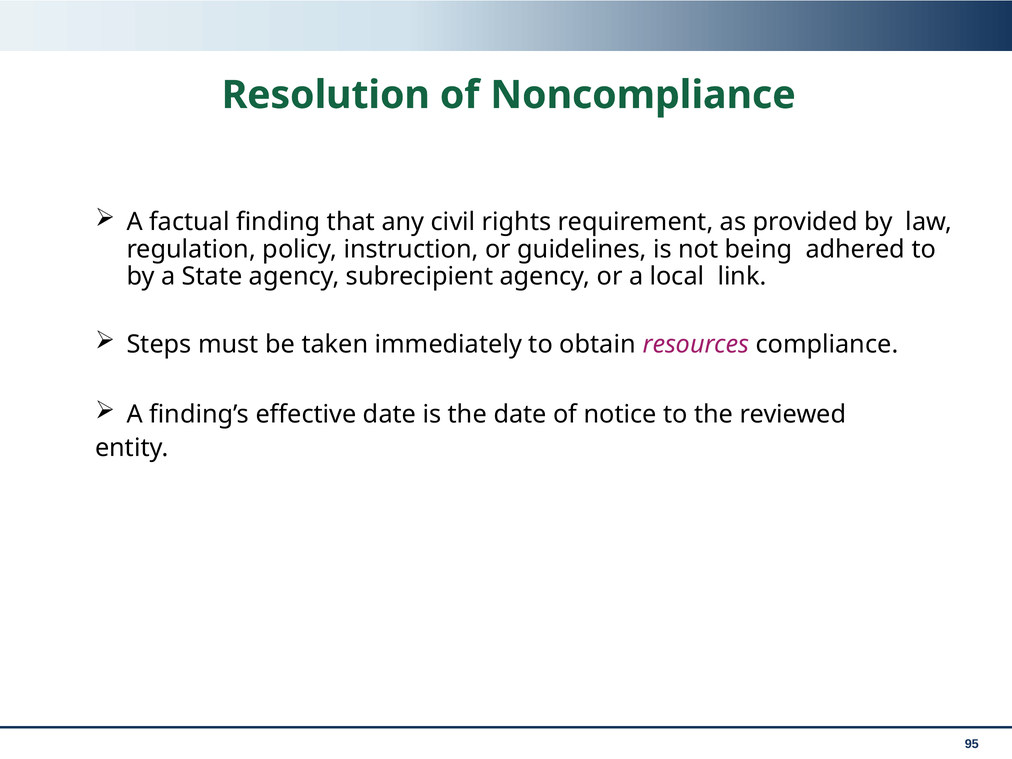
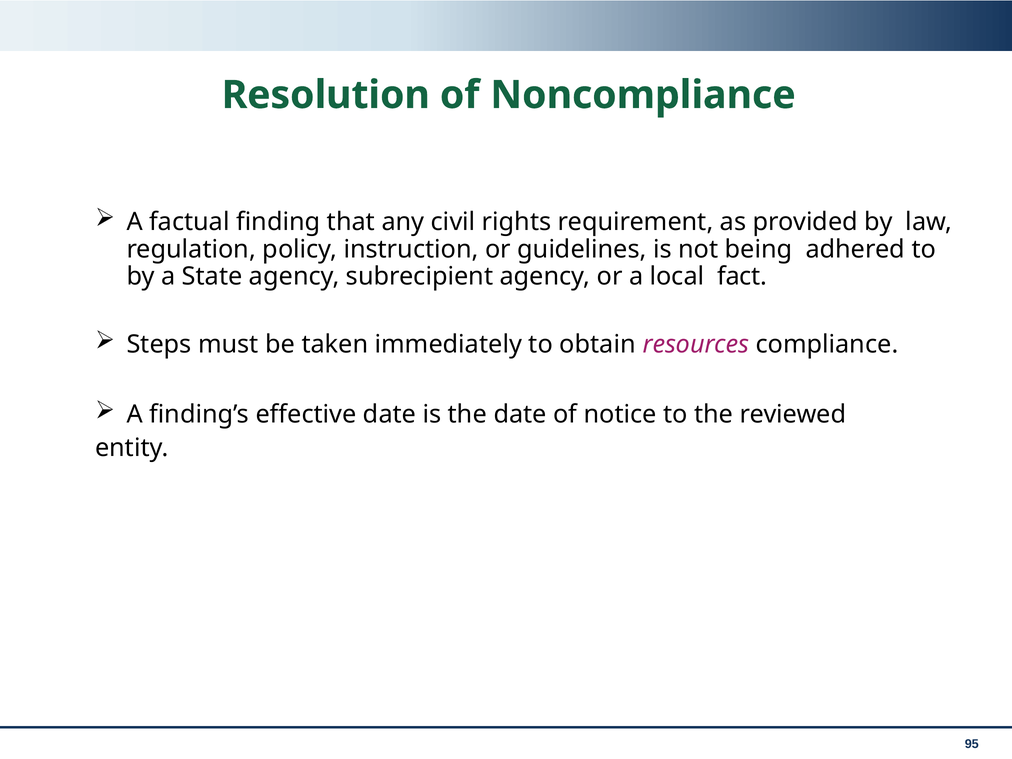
link: link -> fact (742, 276)
